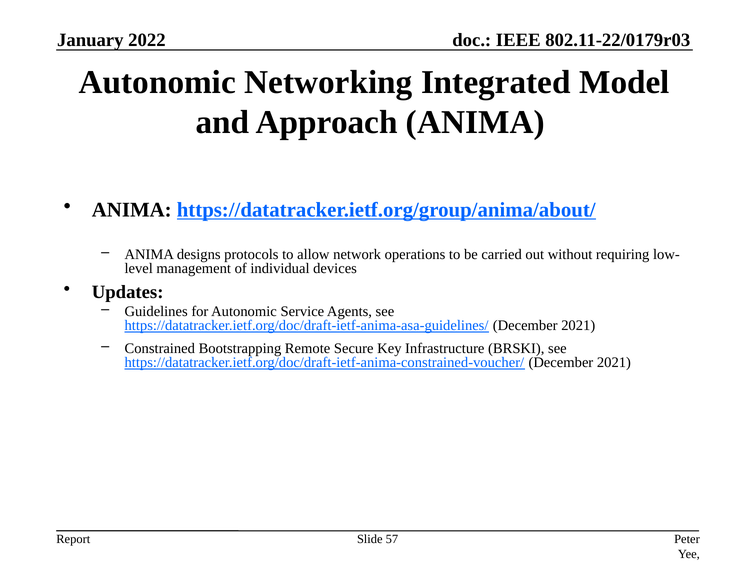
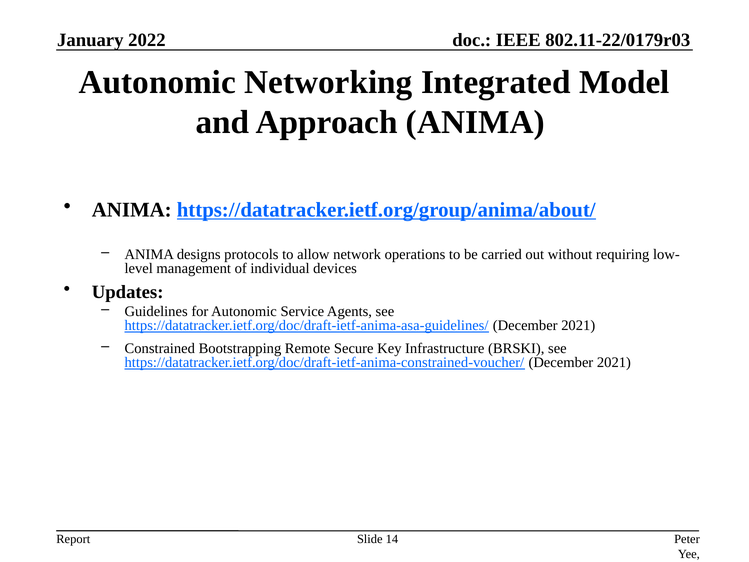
57: 57 -> 14 (392, 539)
